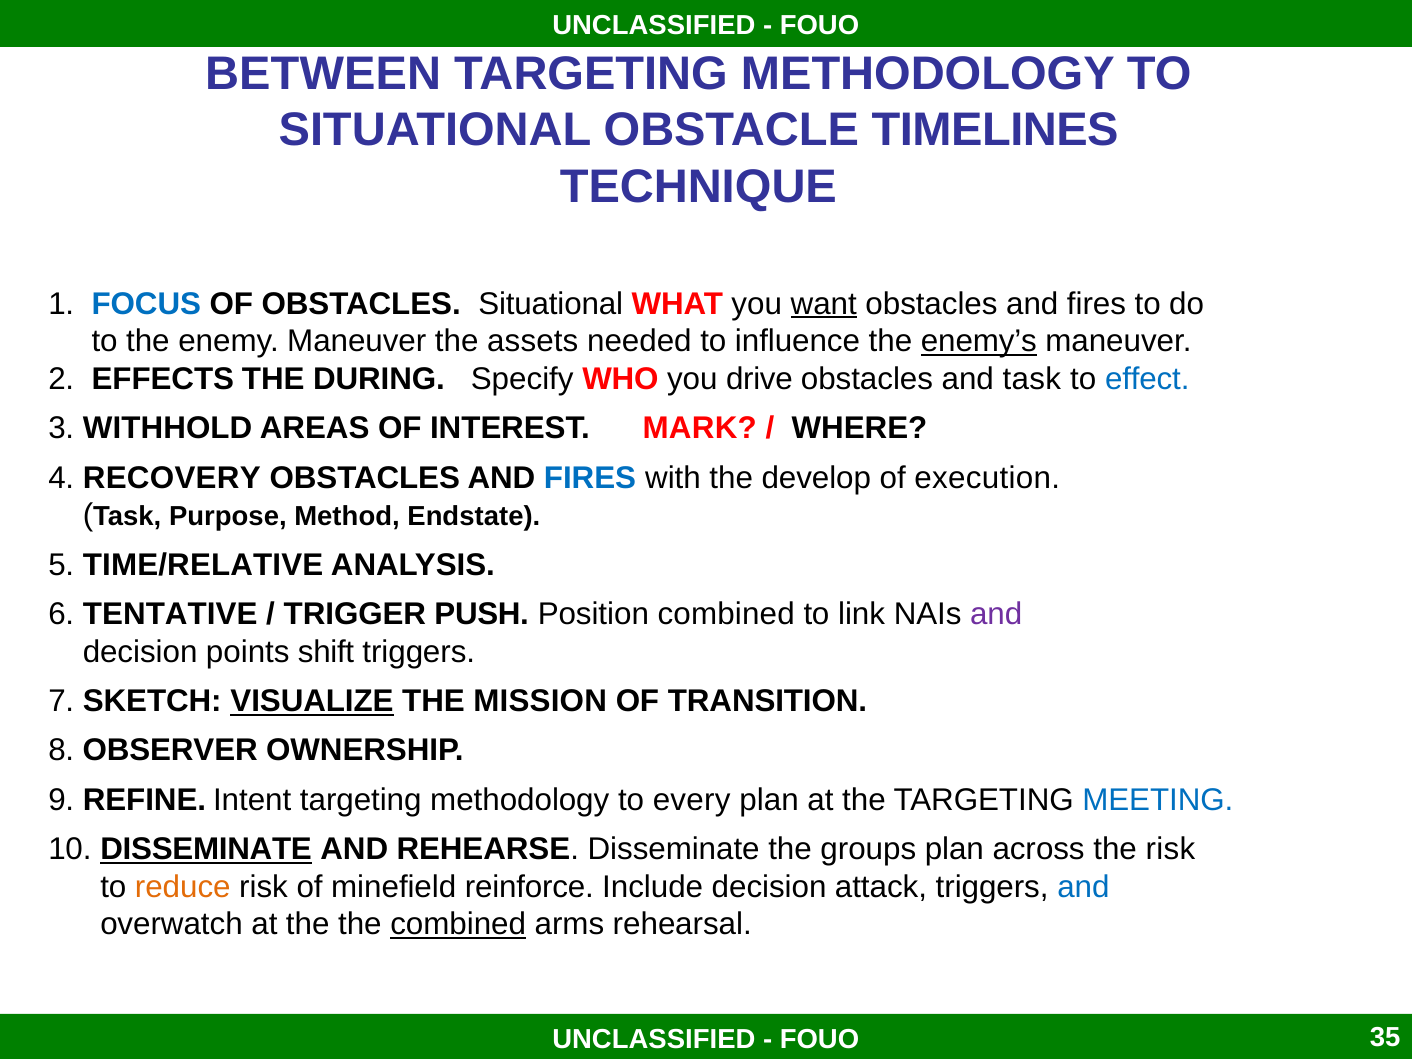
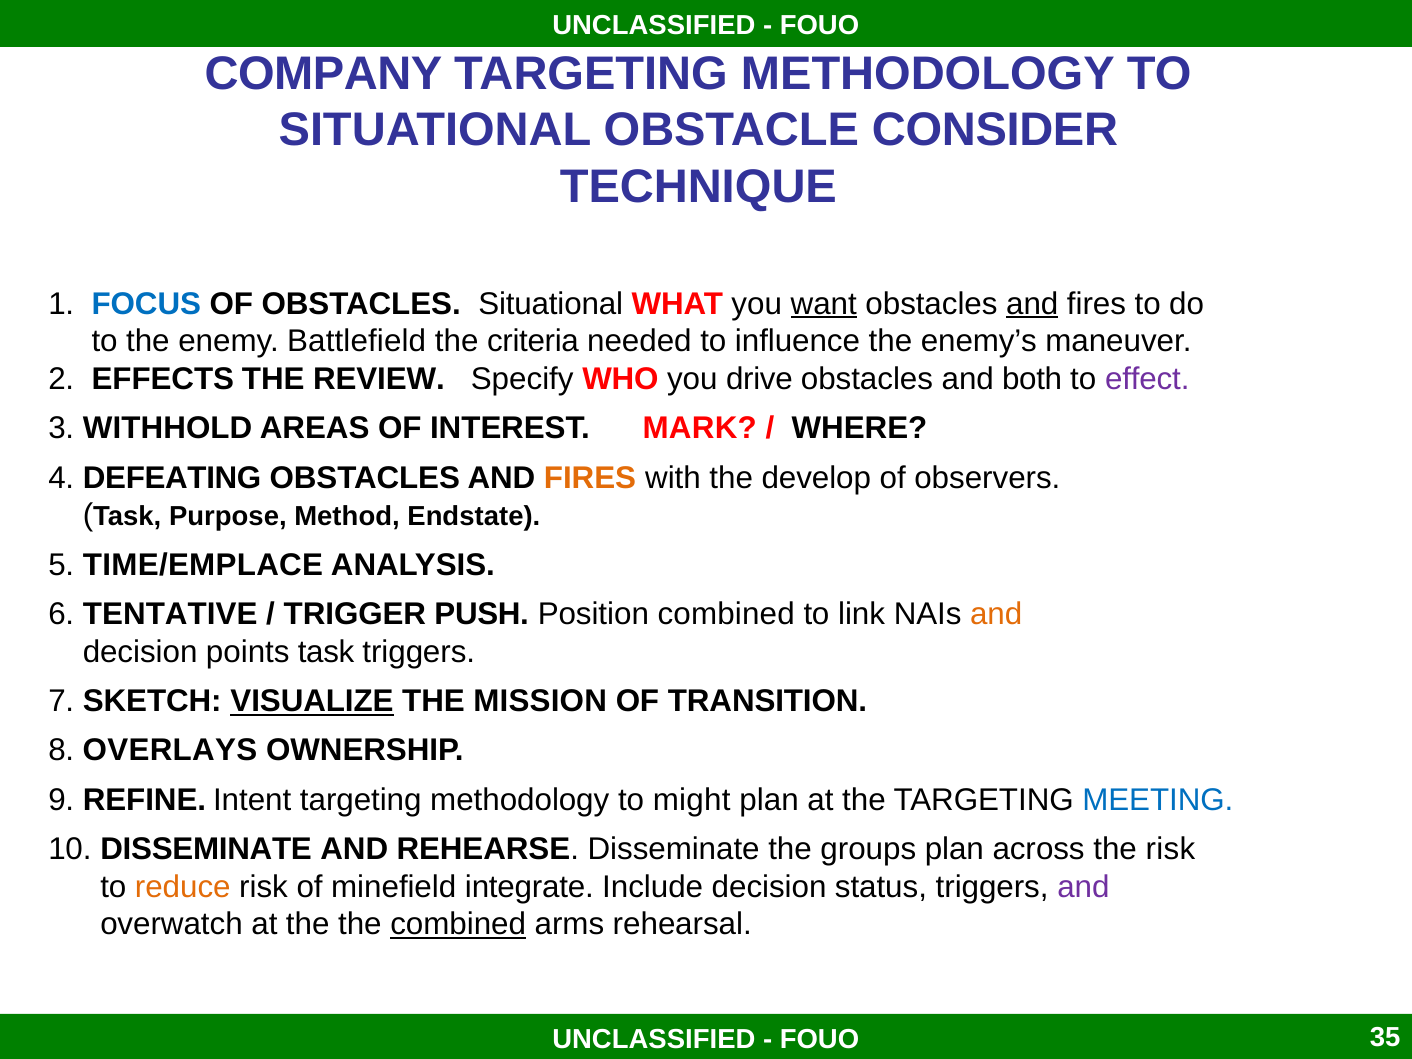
BETWEEN: BETWEEN -> COMPANY (323, 74)
TIMELINES: TIMELINES -> CONSIDER (995, 130)
and underline: none -> present (1032, 304)
enemy Maneuver: Maneuver -> Battlefield (357, 341)
assets: assets -> criteria (533, 341)
enemy’s underline: present -> none (979, 341)
DURING: DURING -> REVIEW (379, 379)
and task: task -> both (1032, 379)
effect colour: blue -> purple (1147, 379)
RECOVERY: RECOVERY -> DEFEATING (172, 478)
FIRES colour: blue -> orange (590, 478)
execution: execution -> observers (987, 478)
TIME/RELATIVE: TIME/RELATIVE -> TIME/EMPLACE (203, 565)
and colour: purple -> orange (996, 614)
points shift: shift -> task (326, 652)
OBSERVER: OBSERVER -> OVERLAYS (170, 750)
every: every -> might (692, 800)
DISSEMINATE underline: present -> none (206, 849)
reinforce: reinforce -> integrate (529, 887)
attack: attack -> status (881, 887)
and colour: blue -> purple (1083, 887)
